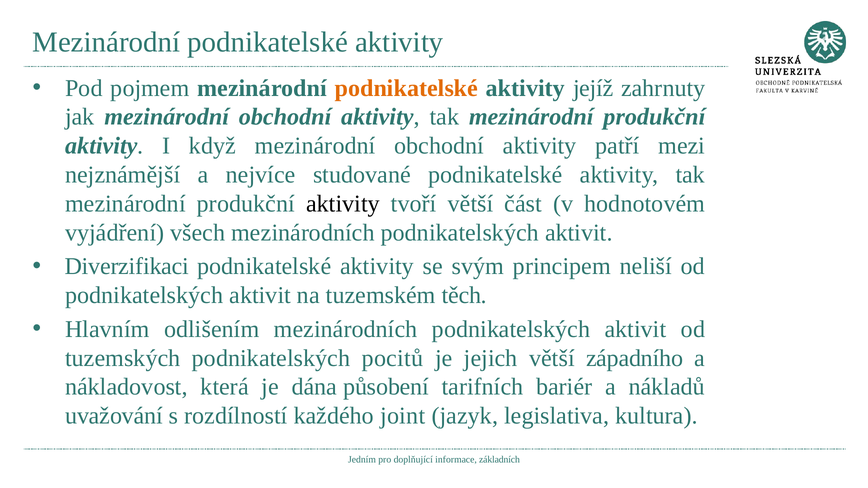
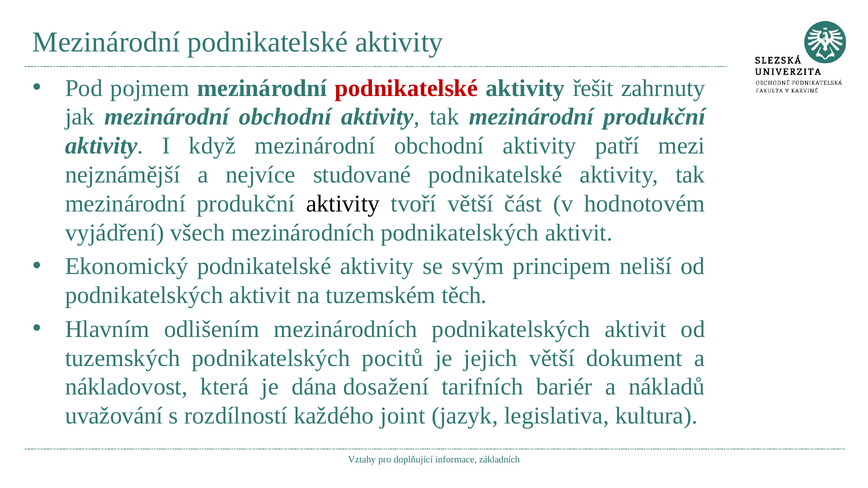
podnikatelské colour: orange -> red (406, 88)
jejíž: jejíž -> řešit (593, 88)
Diverzifikaci: Diverzifikaci -> Ekonomický (127, 267)
západního: západního -> dokument (634, 358)
působení: působení -> dosažení (386, 387)
Jedním: Jedním -> Vztahy (362, 460)
